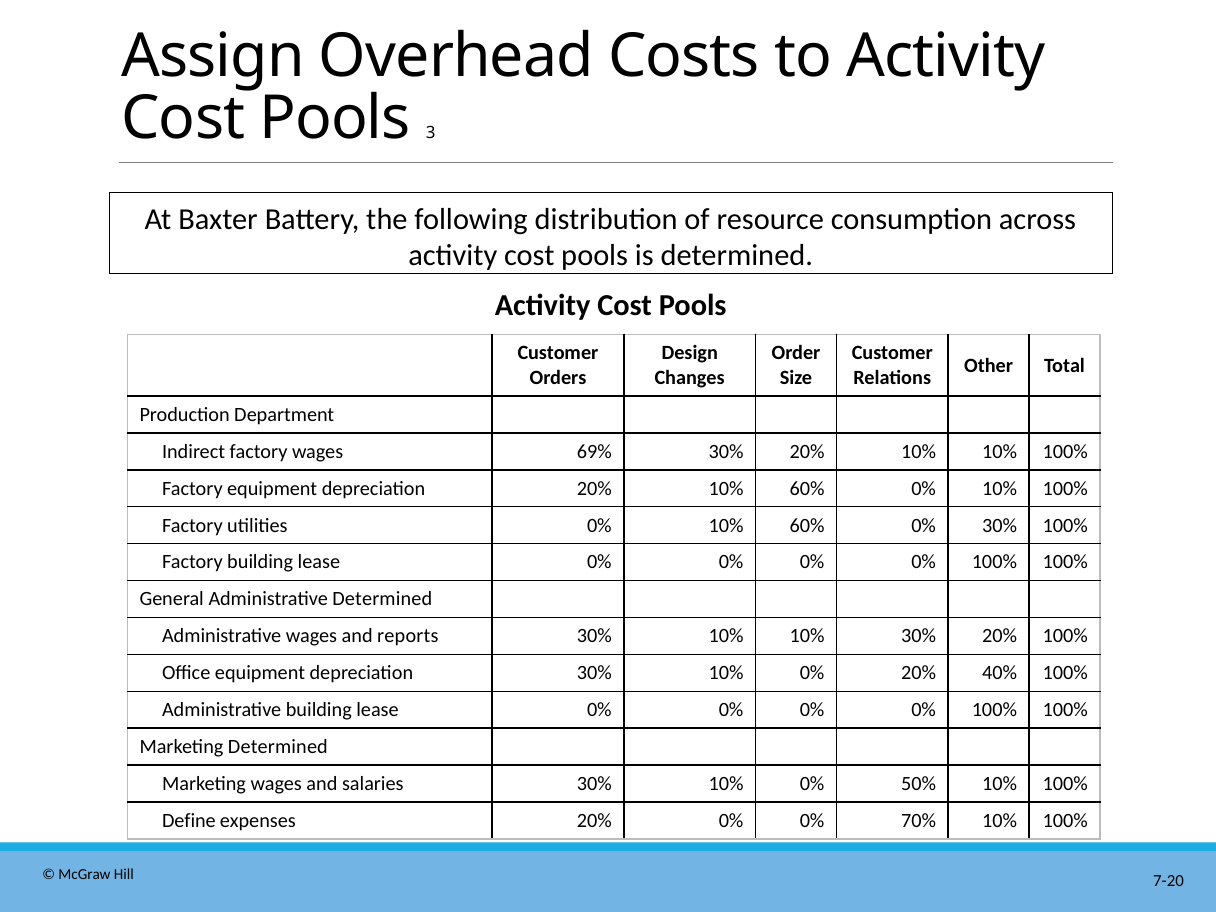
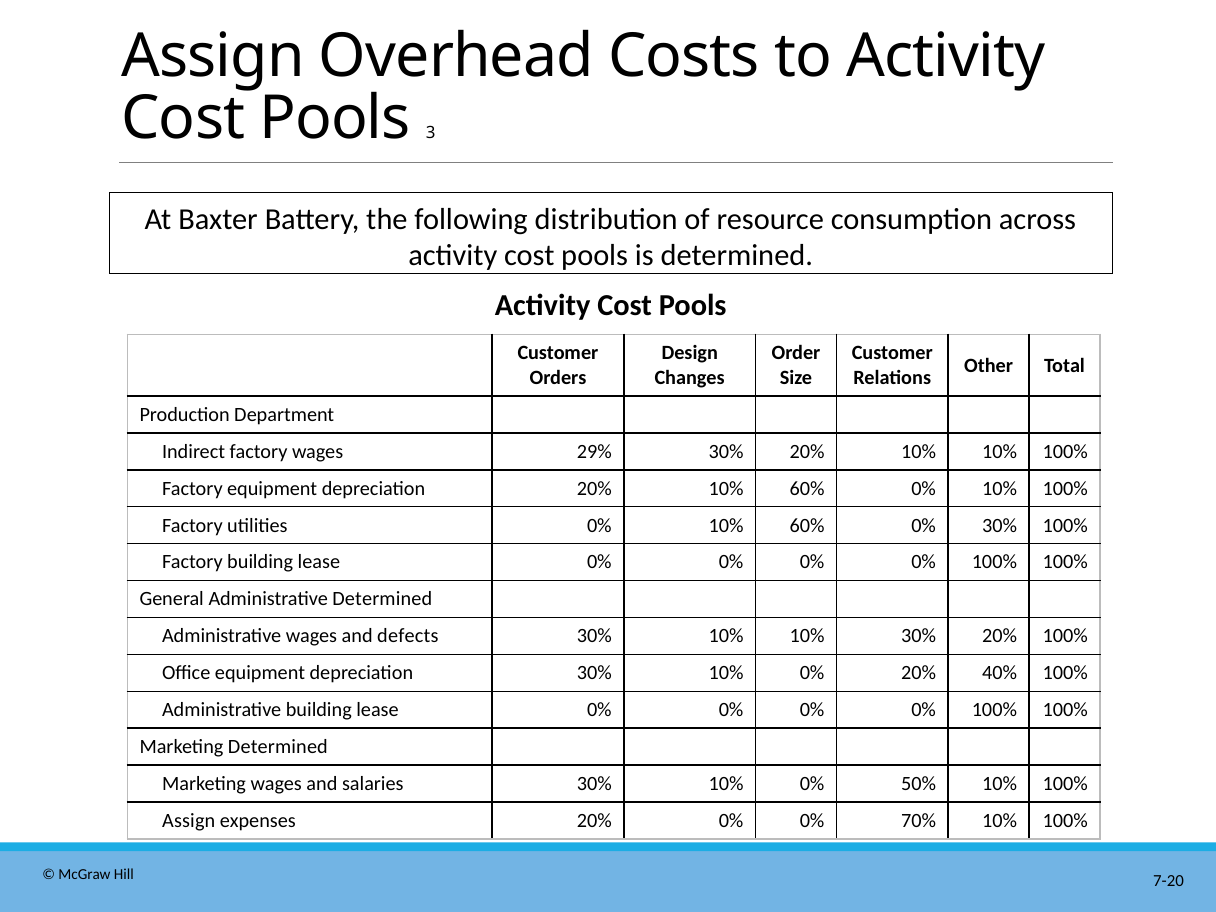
69%: 69% -> 29% (594, 452)
reports: reports -> defects (408, 636)
Define: Define -> Assign (189, 821)
